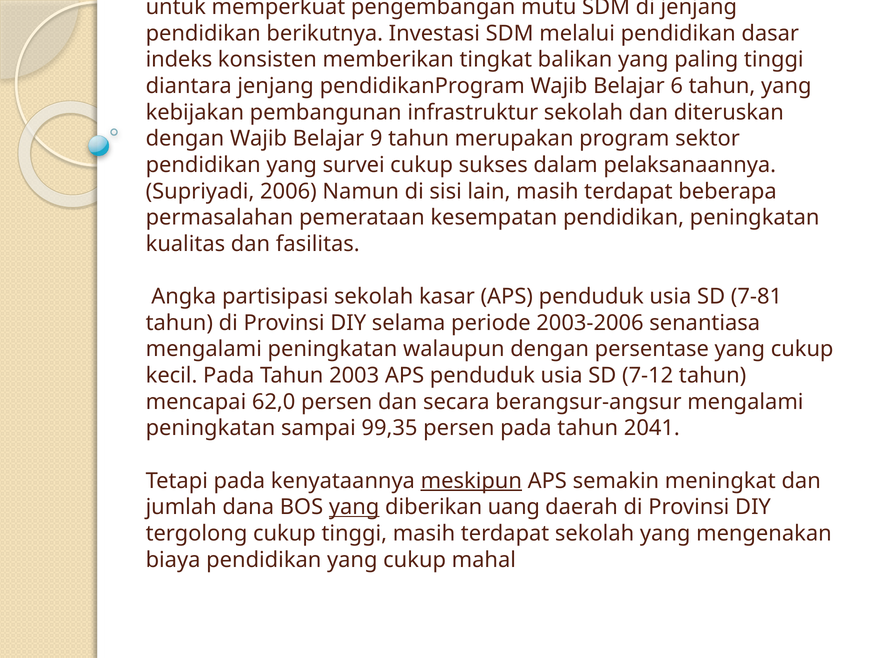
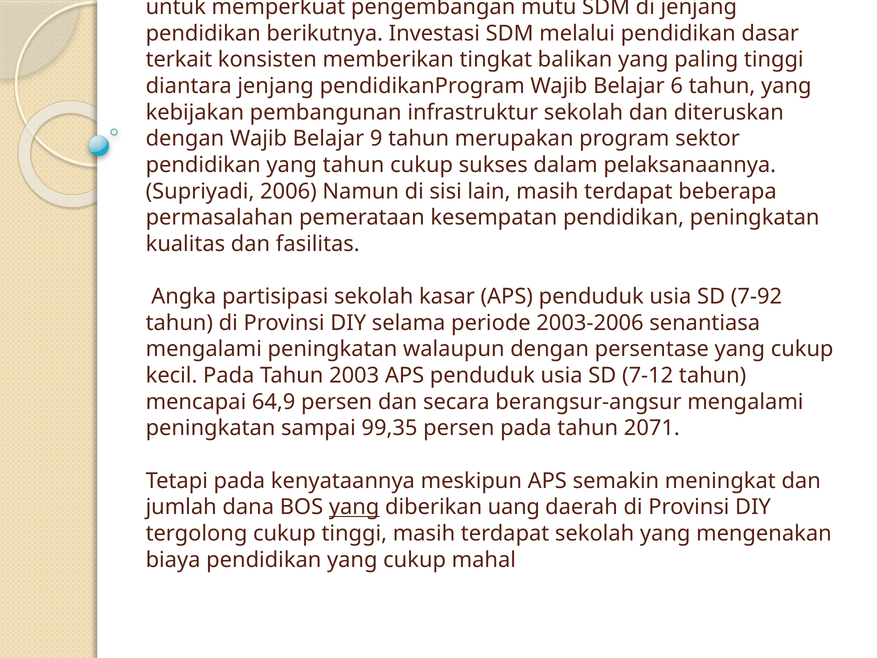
indeks: indeks -> terkait (179, 60)
yang survei: survei -> tahun (354, 165)
7-81: 7-81 -> 7-92 (756, 296)
62,0: 62,0 -> 64,9 (274, 402)
2041: 2041 -> 2071 (652, 428)
meskipun underline: present -> none (471, 481)
